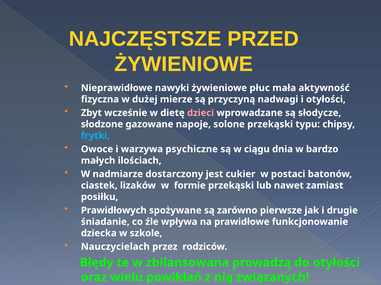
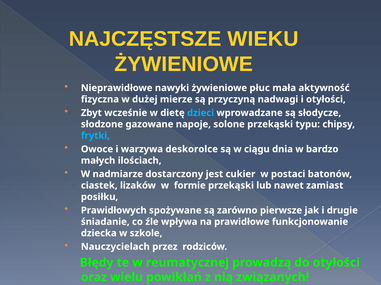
PRZED: PRZED -> WIEKU (263, 39)
dzieci colour: pink -> light blue (201, 113)
psychiczne: psychiczne -> deskorolce (192, 150)
zbilansowana: zbilansowana -> reumatycznej (187, 263)
